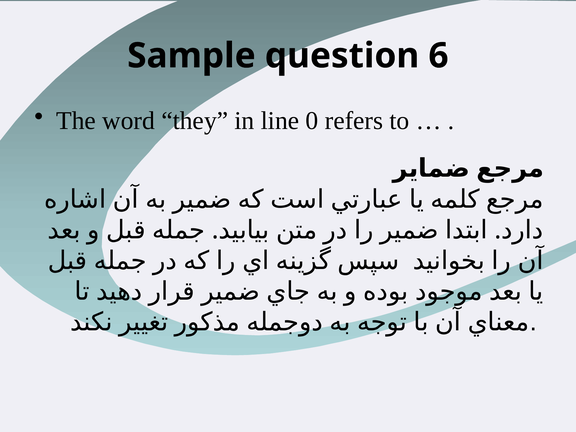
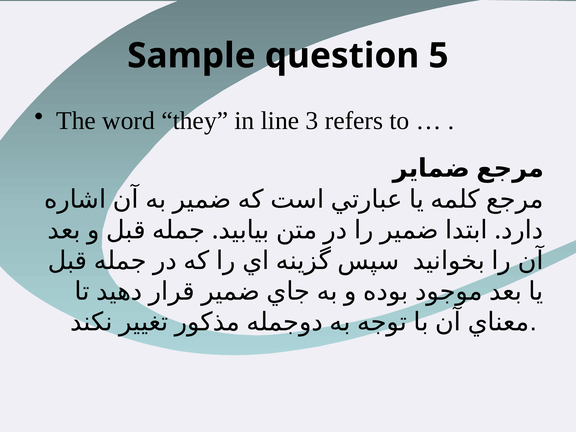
6: 6 -> 5 (438, 56)
0: 0 -> 3 (312, 121)
